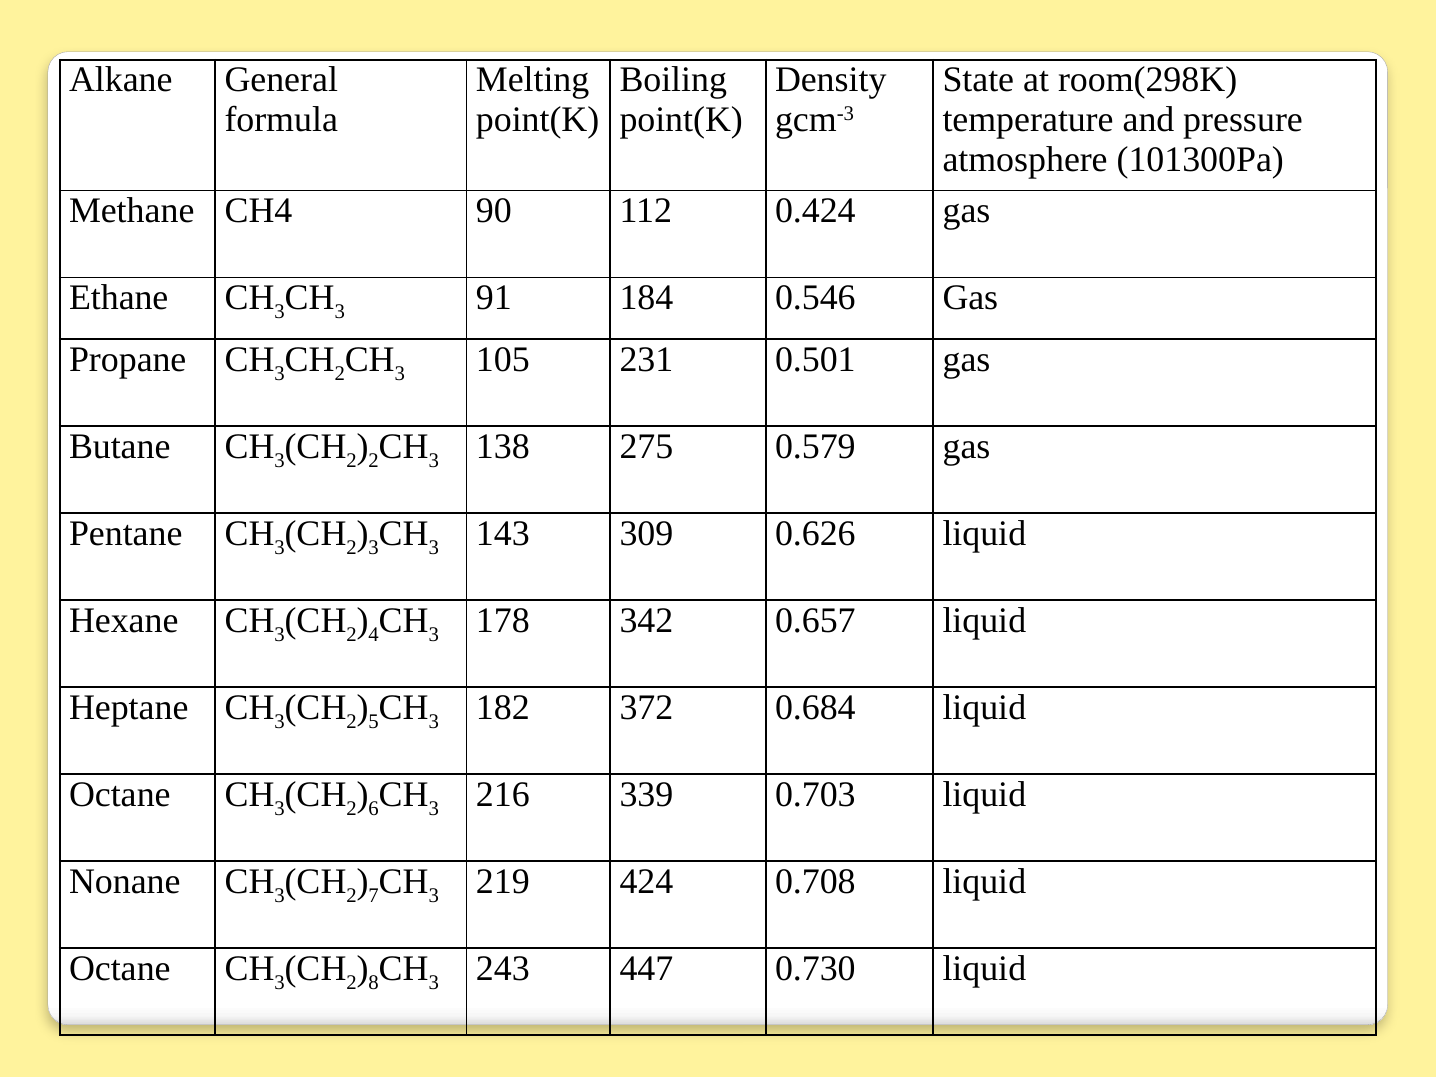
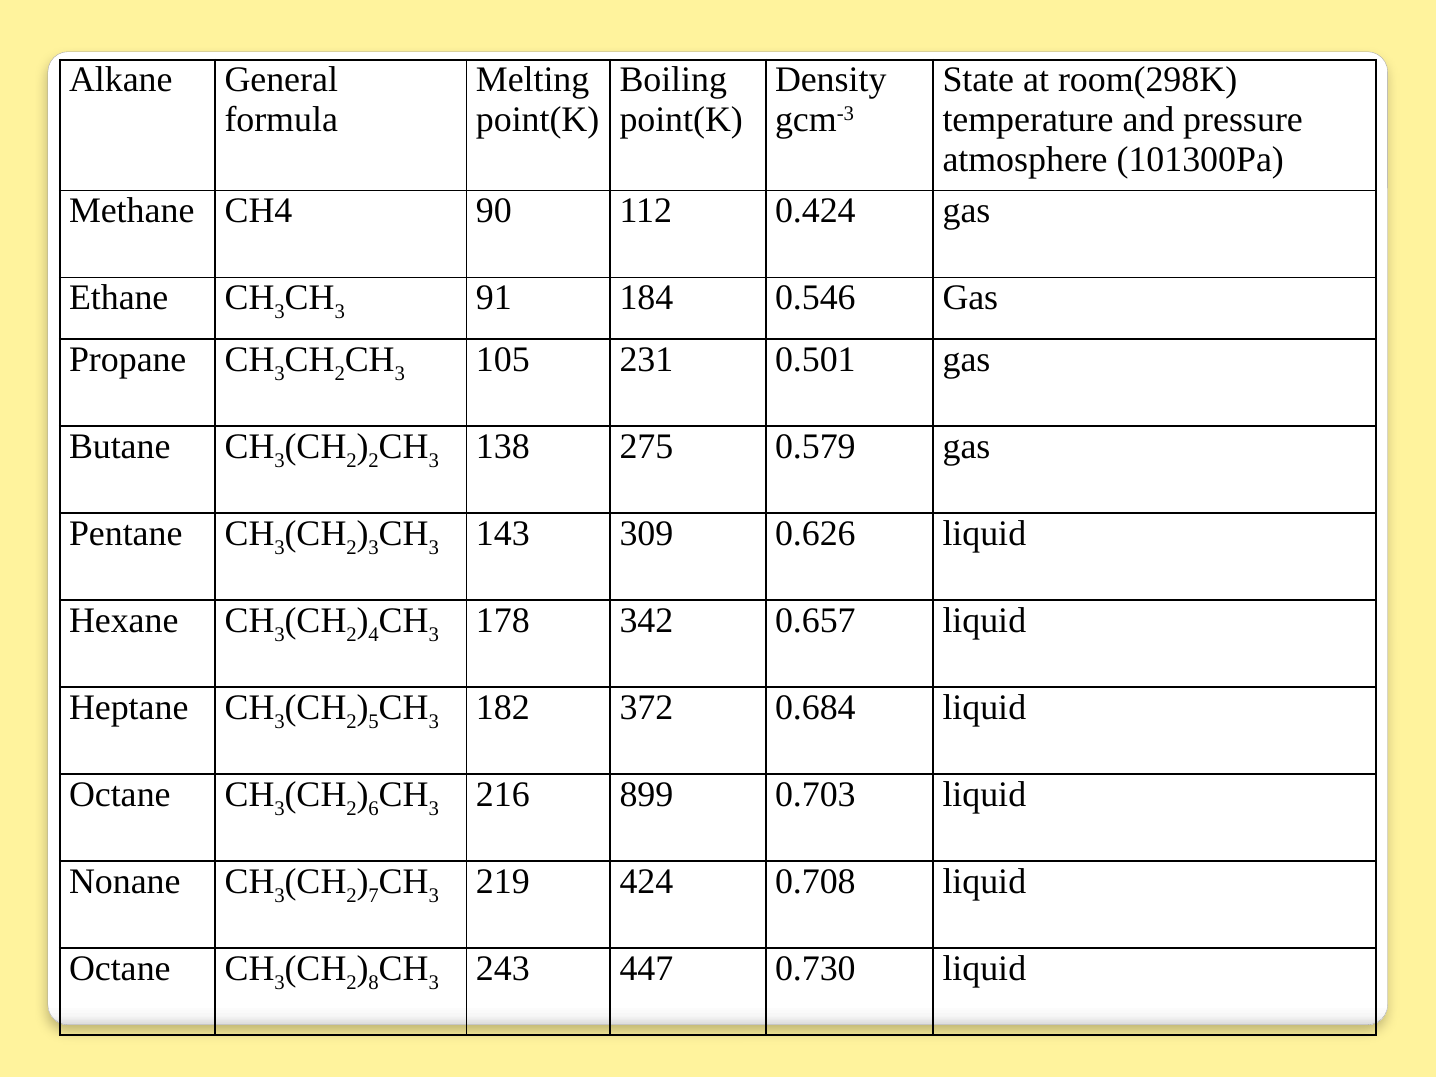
339: 339 -> 899 (646, 794)
